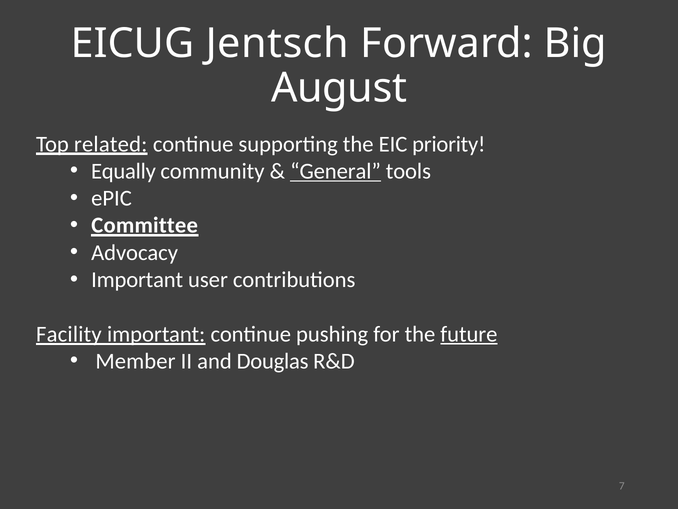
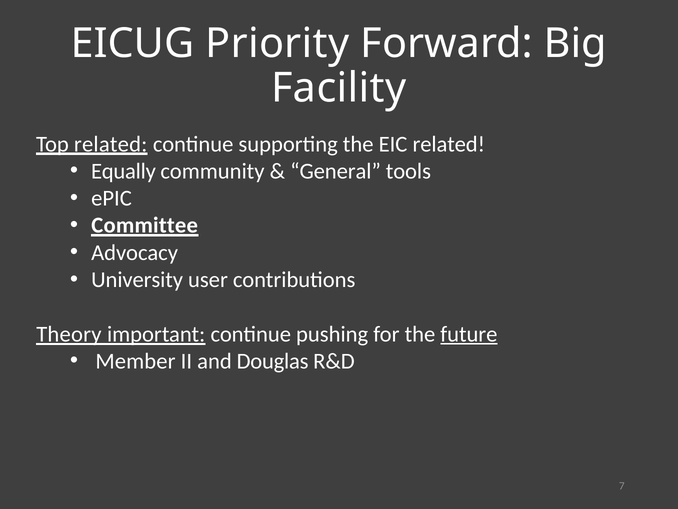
Jentsch: Jentsch -> Priority (277, 43)
August: August -> Facility (339, 88)
EIC priority: priority -> related (449, 144)
General underline: present -> none (336, 171)
Important: Important -> University (137, 280)
Facility: Facility -> Theory (69, 334)
